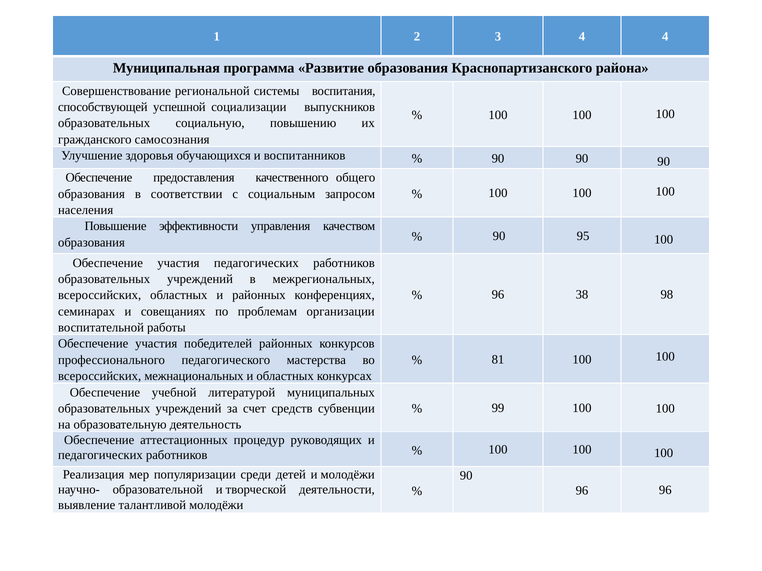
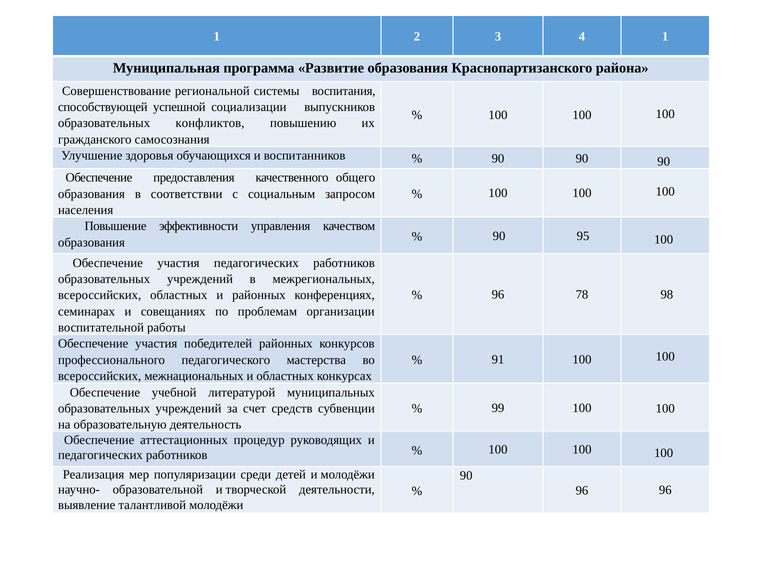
4 4: 4 -> 1 (665, 37)
социальную: социальную -> конфликтов (210, 123)
38: 38 -> 78 (582, 295)
81: 81 -> 91 (498, 360)
